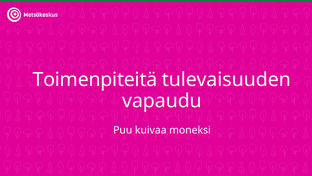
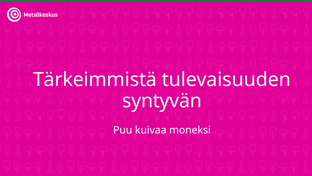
Toimenpiteitä: Toimenpiteitä -> Tärkeimmistä (95, 79)
vapaudu: vapaudu -> syntyvän (162, 101)
